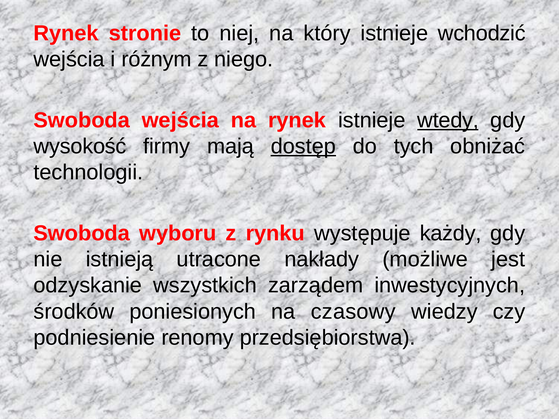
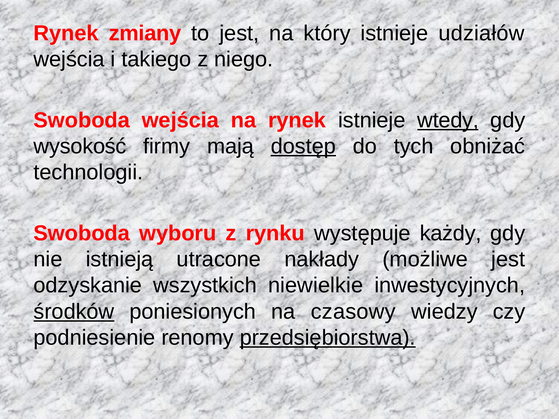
stronie: stronie -> zmiany (145, 33)
to niej: niej -> jest (239, 33)
wchodzić: wchodzić -> udziałów (482, 33)
różnym: różnym -> takiego (156, 59)
zarządem: zarządem -> niewielkie (316, 286)
środków underline: none -> present (74, 312)
przedsiębiorstwa underline: none -> present (328, 338)
